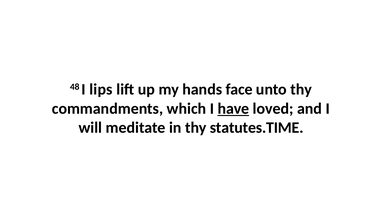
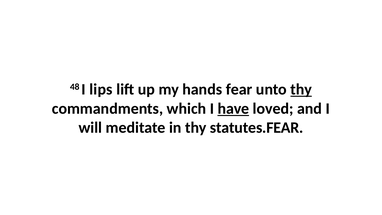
face: face -> fear (239, 89)
thy underline: none -> present (301, 89)
statutes.TIME: statutes.TIME -> statutes.FEAR (257, 128)
